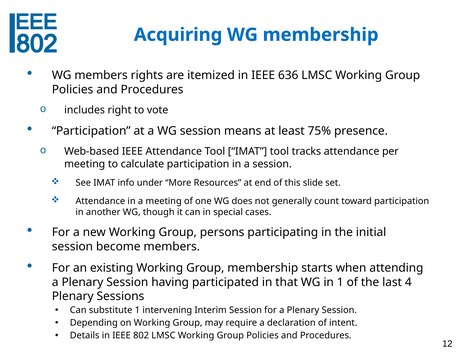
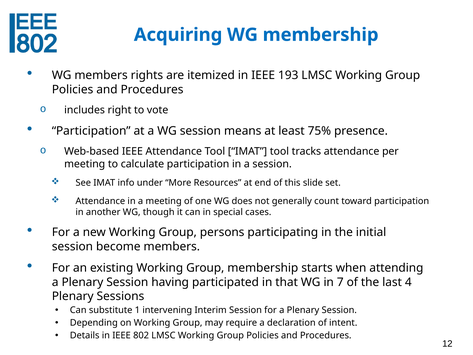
636: 636 -> 193 (288, 75)
in 1: 1 -> 7 (340, 282)
